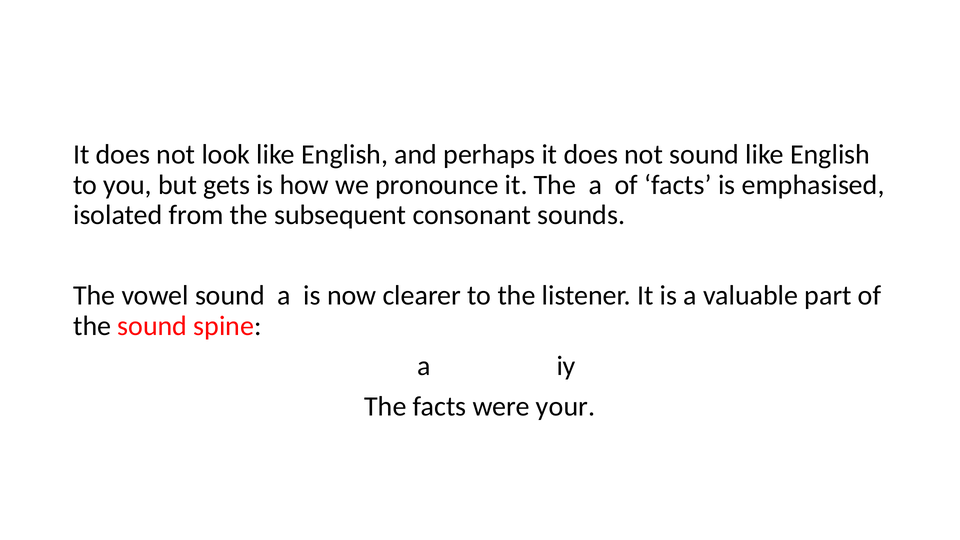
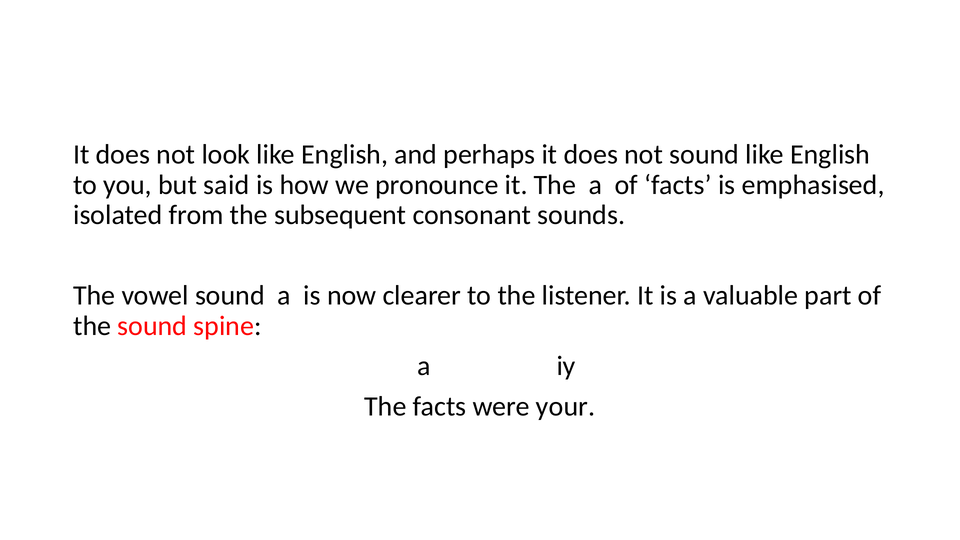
gets: gets -> said (226, 185)
